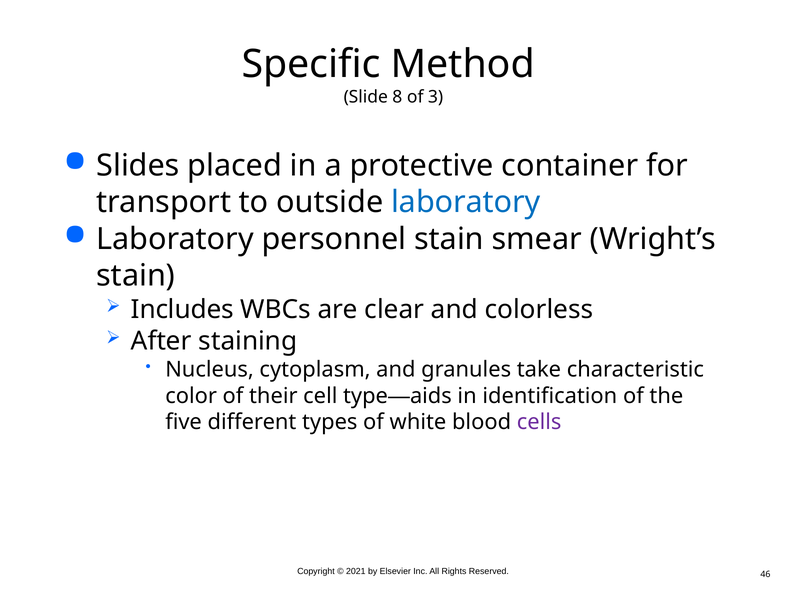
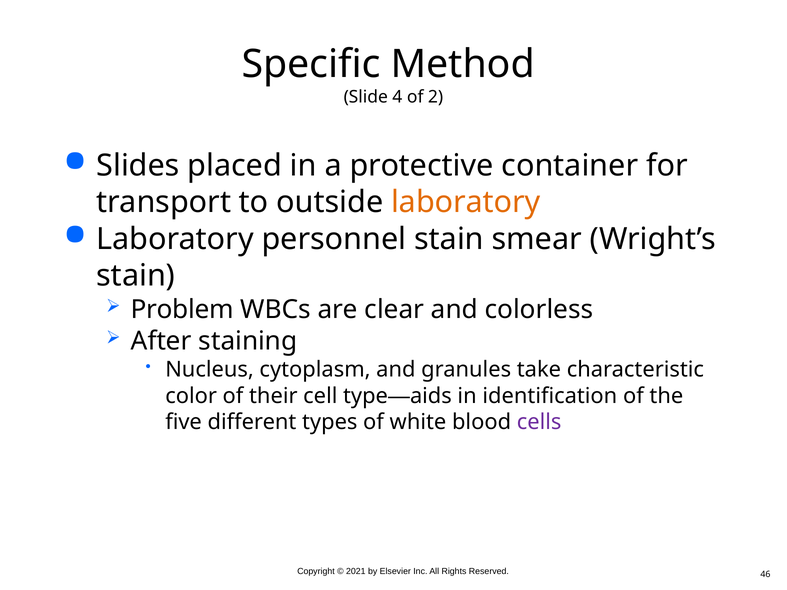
8: 8 -> 4 (397, 97)
3: 3 -> 2 (436, 97)
laboratory colour: blue -> orange (466, 202)
Includes: Includes -> Problem (182, 310)
